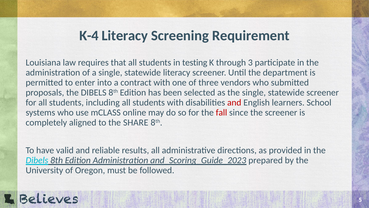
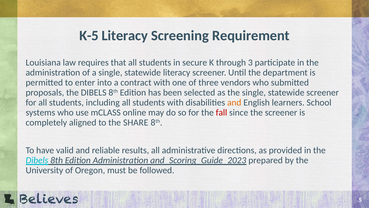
K-4: K-4 -> K-5 (89, 35)
testing: testing -> secure (195, 63)
and colour: red -> orange (234, 102)
